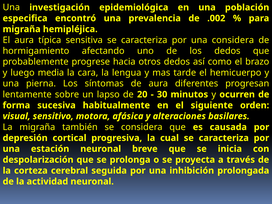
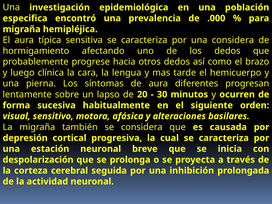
.002: .002 -> .000 (216, 18)
media: media -> clínica (51, 73)
